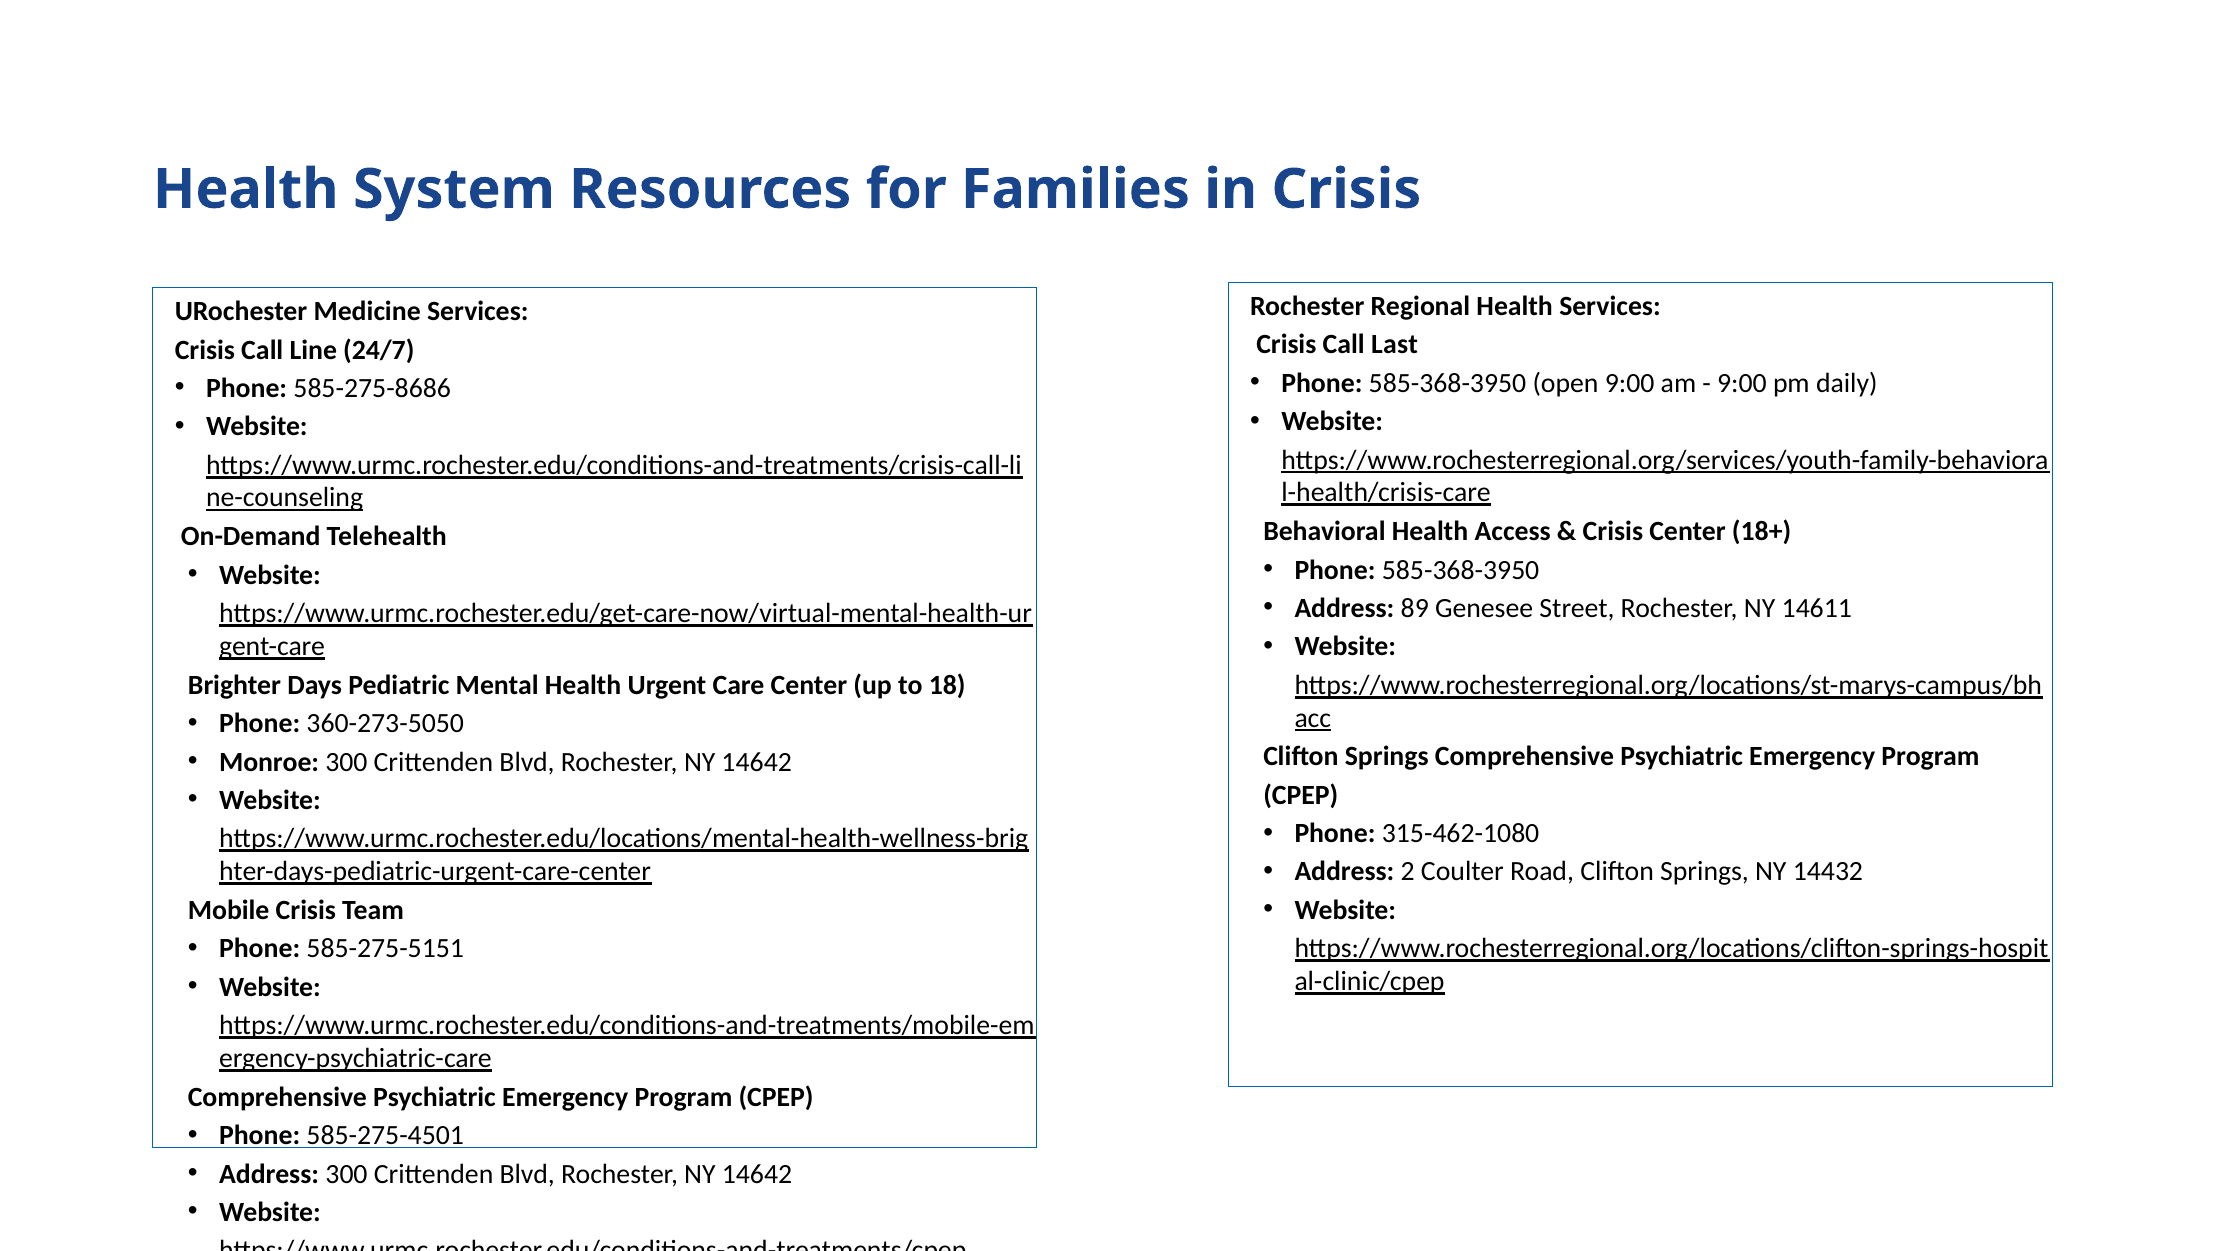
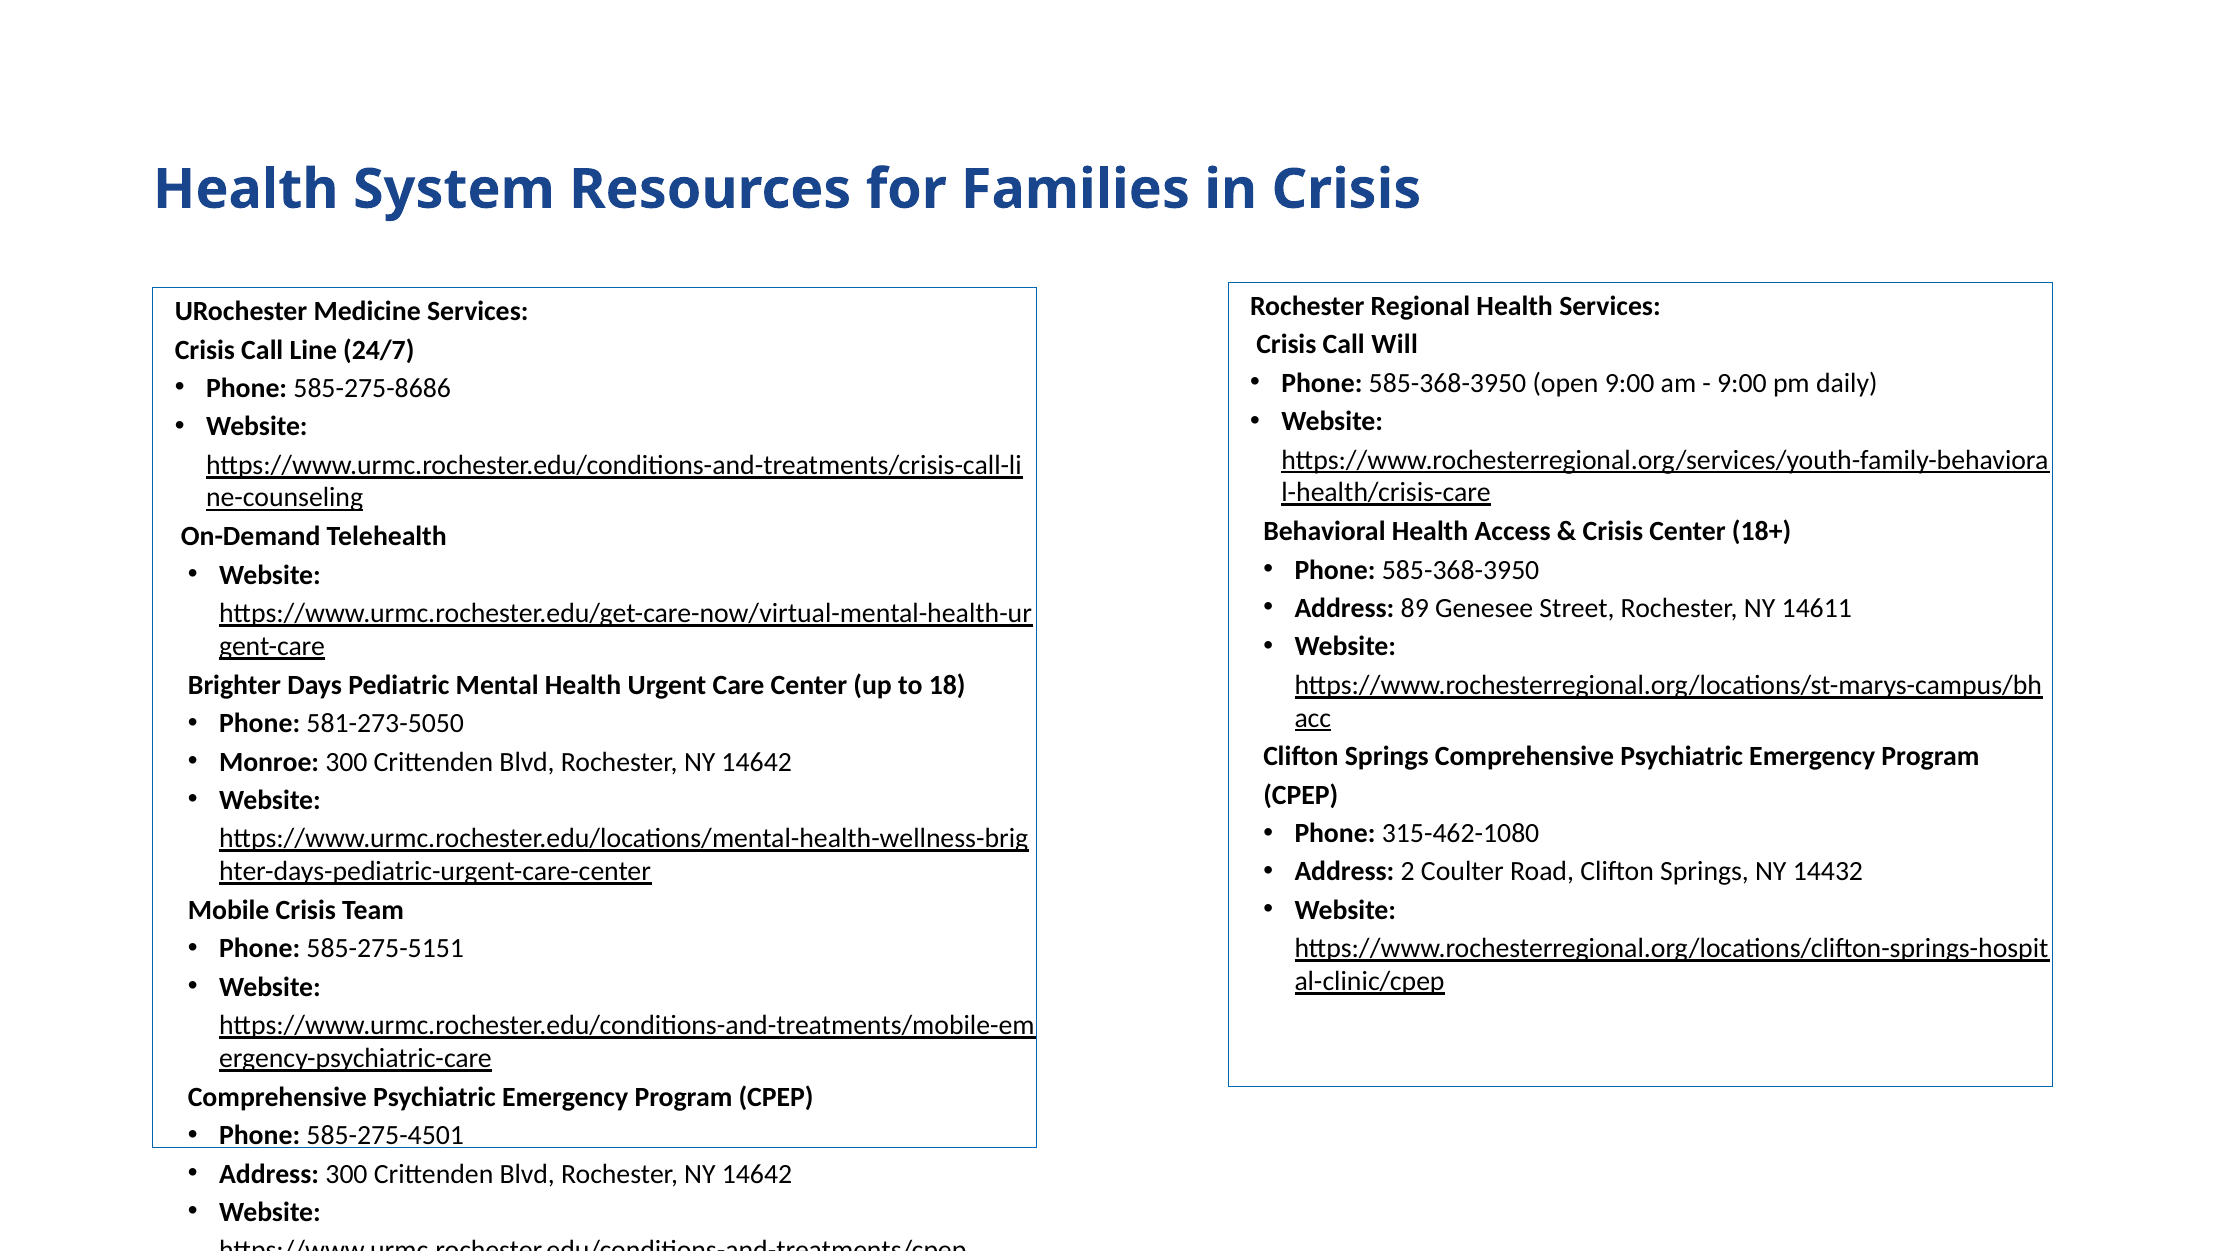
Last: Last -> Will (1395, 345)
360-273-5050: 360-273-5050 -> 581-273-5050 (385, 723)
